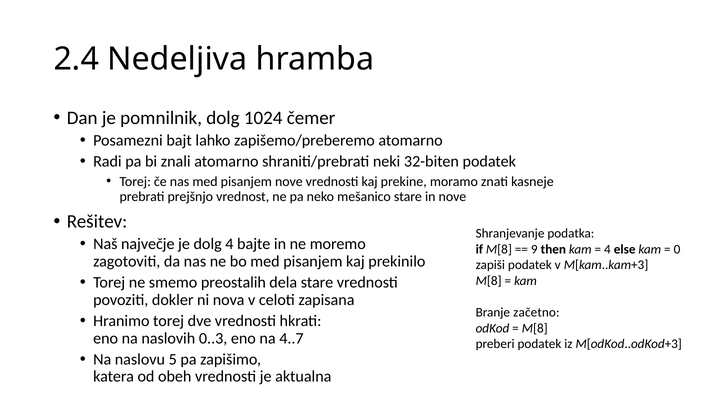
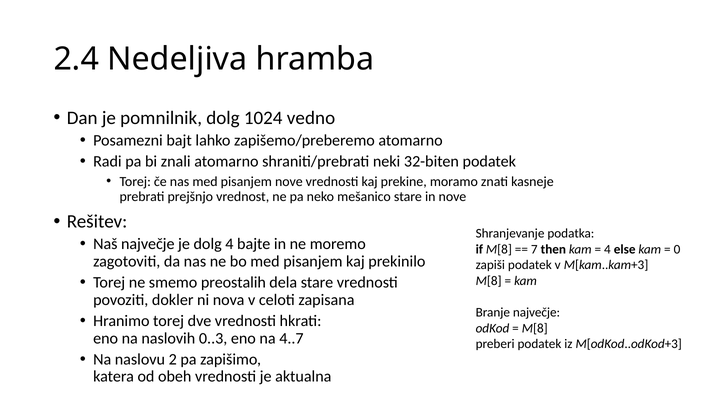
čemer: čemer -> vedno (311, 118)
9: 9 -> 7 (534, 250)
Branje začetno: začetno -> največje (536, 313)
5: 5 -> 2 (173, 360)
